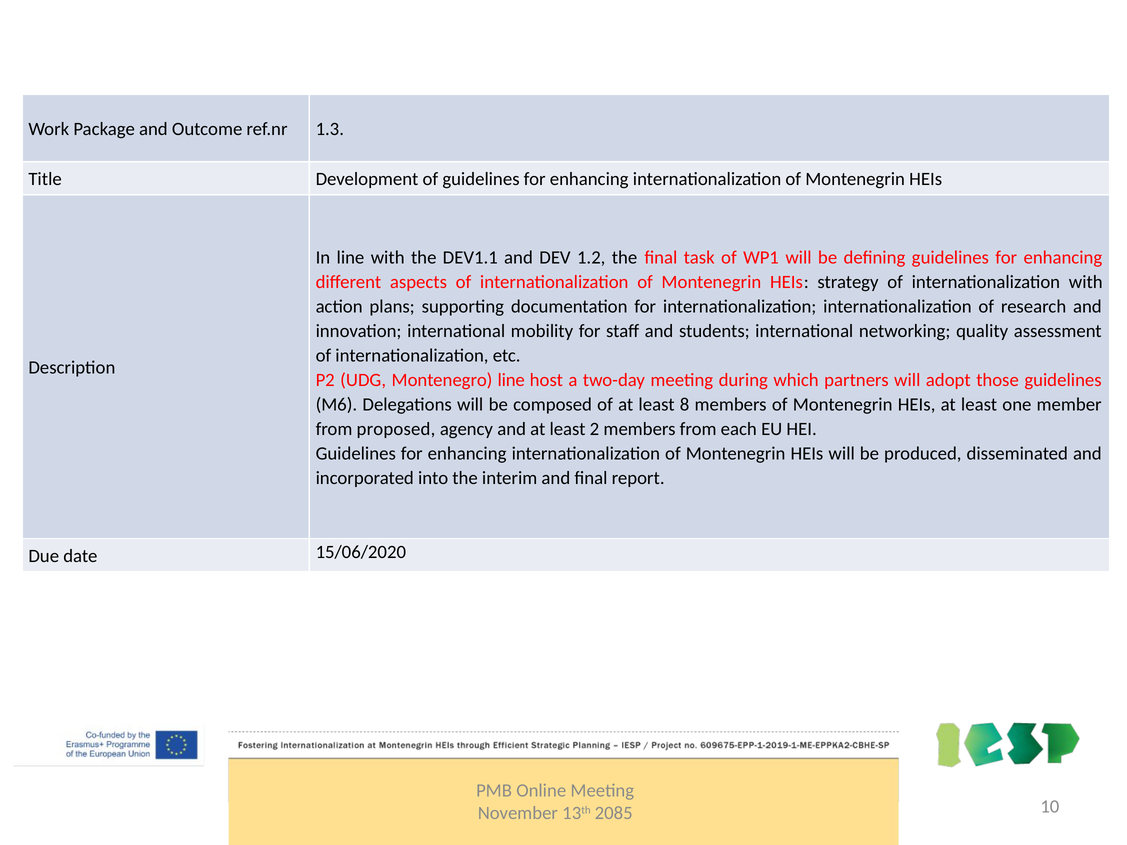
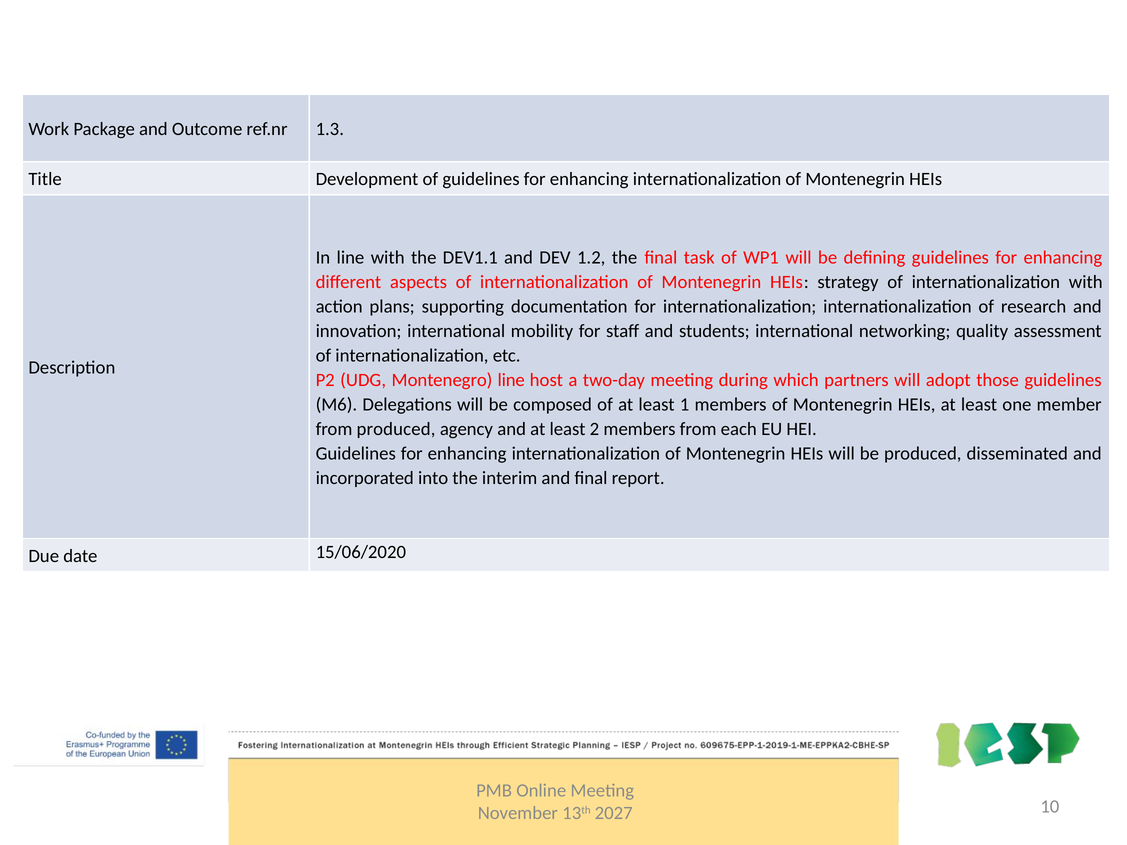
8: 8 -> 1 (685, 404)
from proposed: proposed -> produced (396, 429)
2085: 2085 -> 2027 (614, 814)
